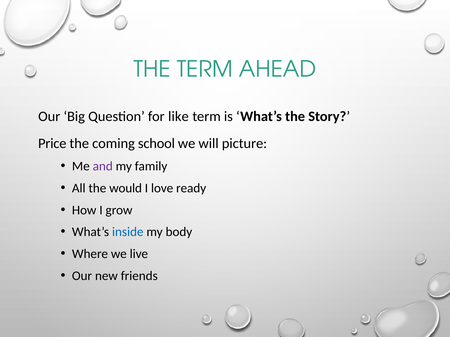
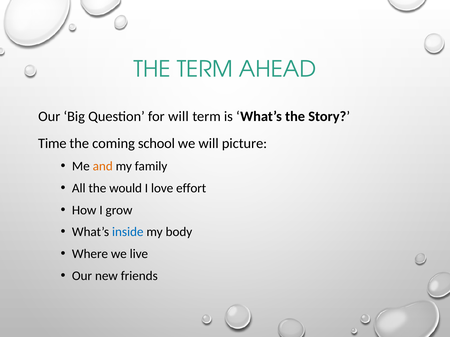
for like: like -> will (178, 117)
Price: Price -> Time (52, 144)
and colour: purple -> orange (103, 166)
ready: ready -> effort (191, 188)
